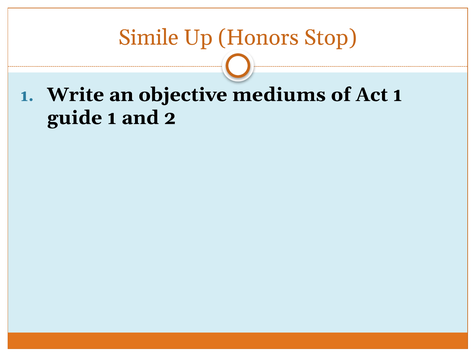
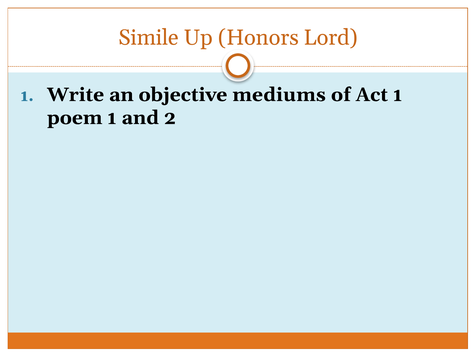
Stop: Stop -> Lord (331, 37)
guide: guide -> poem (75, 118)
